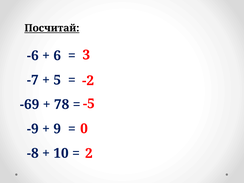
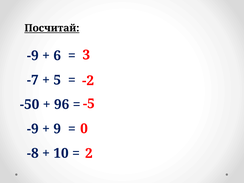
-6: -6 -> -9 (33, 56)
-69: -69 -> -50 (30, 104)
78: 78 -> 96 (62, 104)
